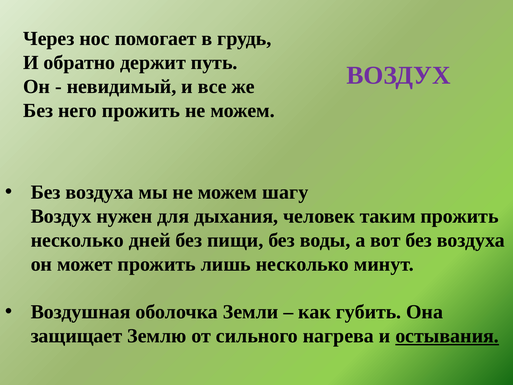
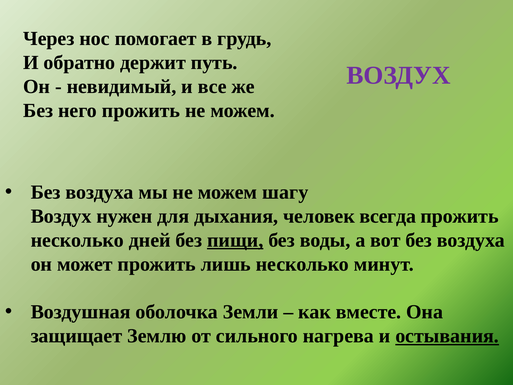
таким: таким -> всегда (388, 216)
пищи underline: none -> present (235, 240)
губить: губить -> вместе (369, 312)
